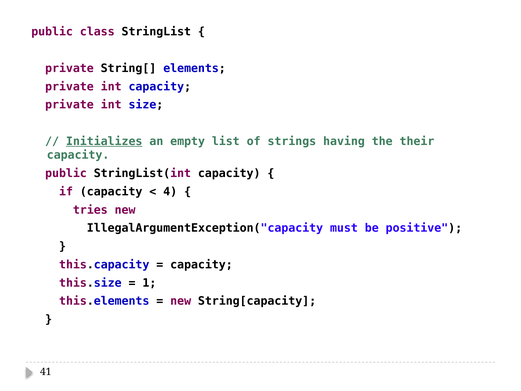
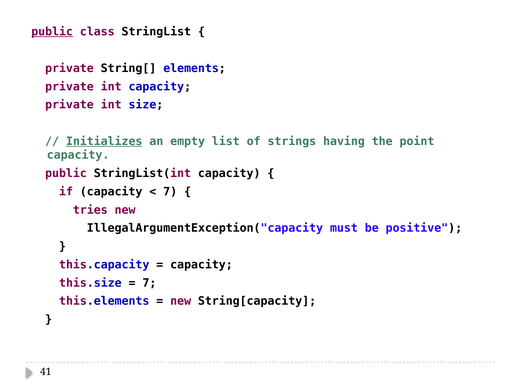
public underline: none -> present (52, 32)
their: their -> point (417, 141)
4: 4 -> 7 (170, 192)
1: 1 -> 7 (149, 283)
